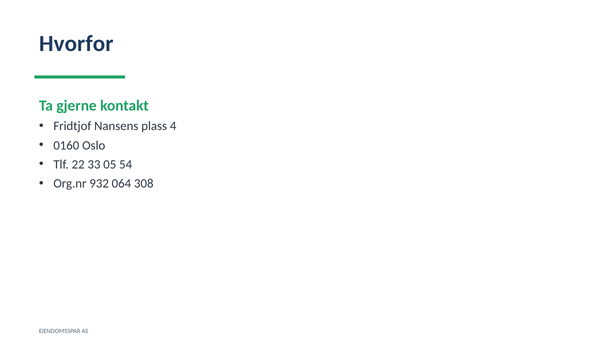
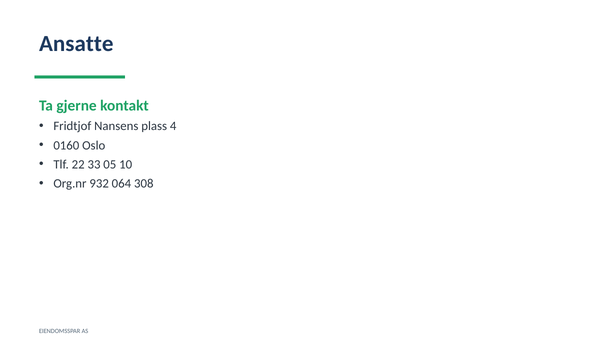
Hvorfor: Hvorfor -> Ansatte (76, 44)
54: 54 -> 10 (126, 164)
